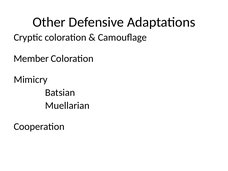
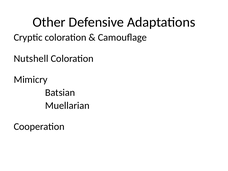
Member: Member -> Nutshell (31, 59)
